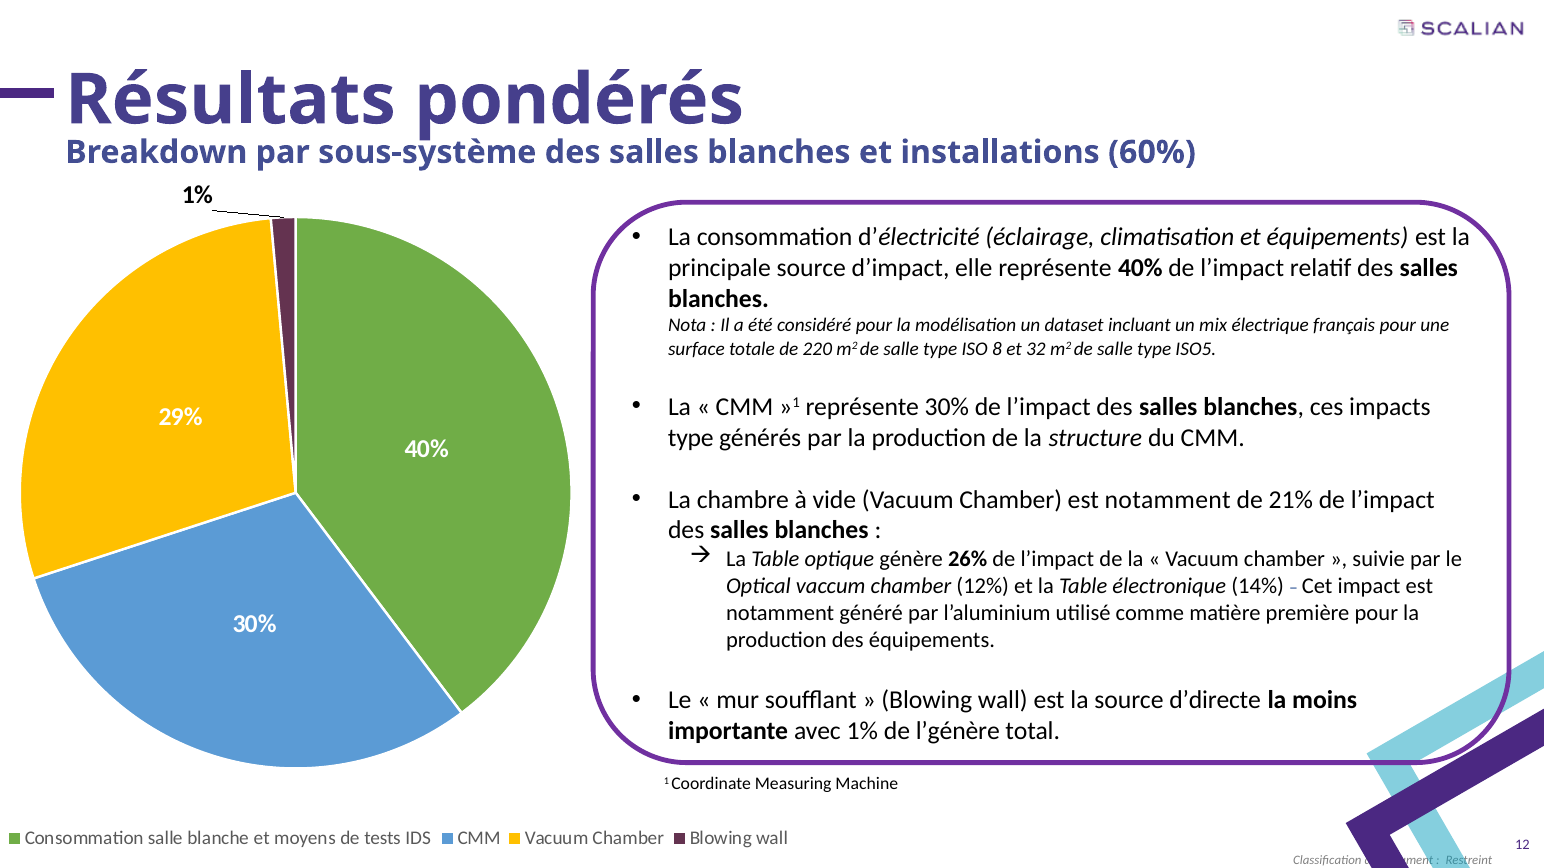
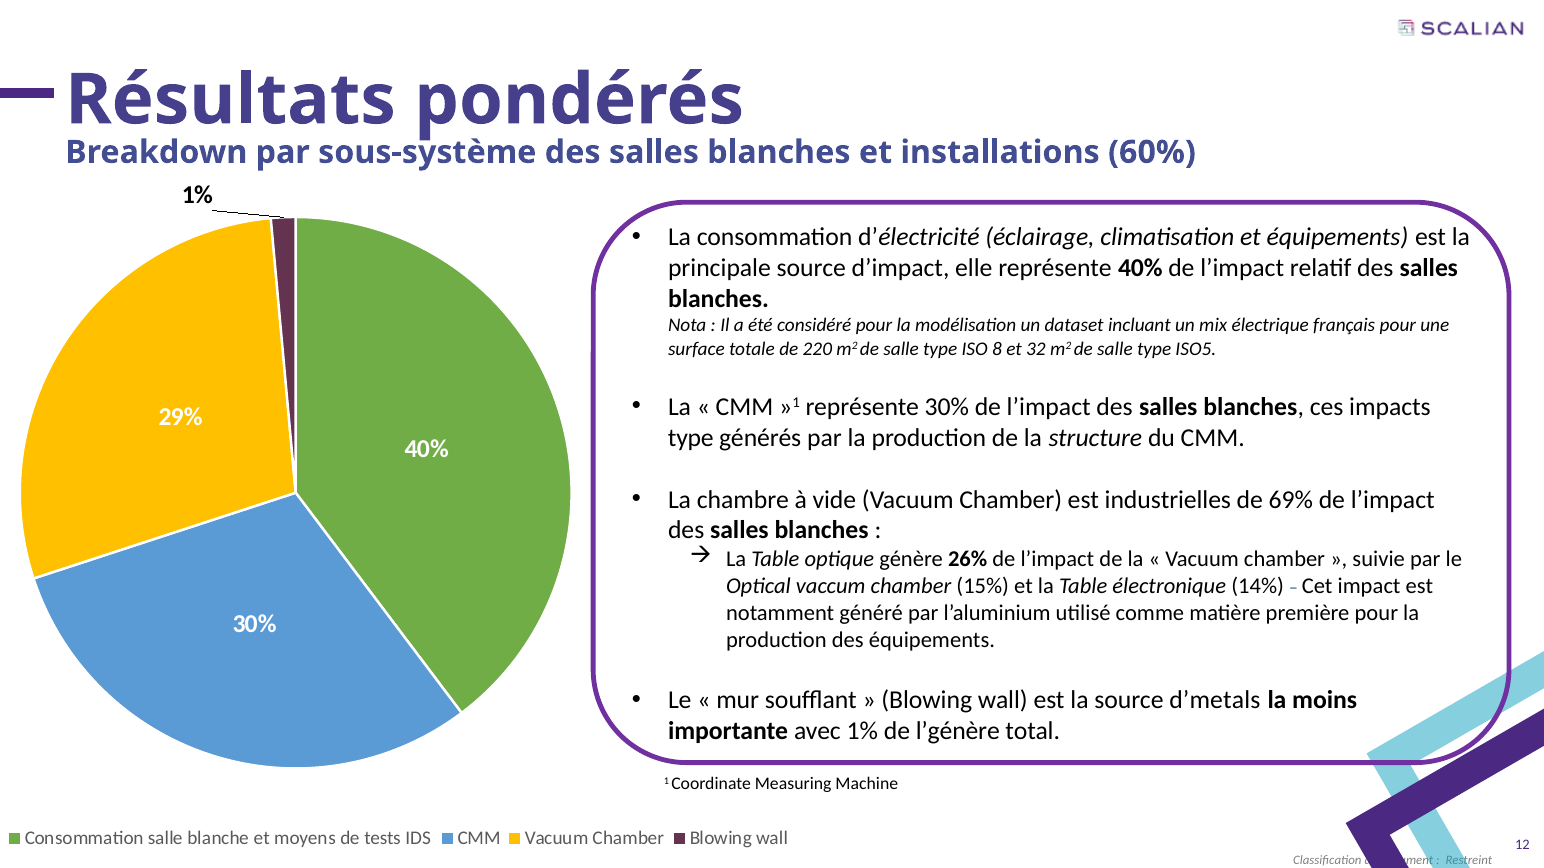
Chamber est notamment: notamment -> industrielles (1168, 500)
21%: 21% -> 69% (1291, 500)
12%: 12% -> 15% (983, 586)
d’directe: d’directe -> d’metals (1215, 701)
